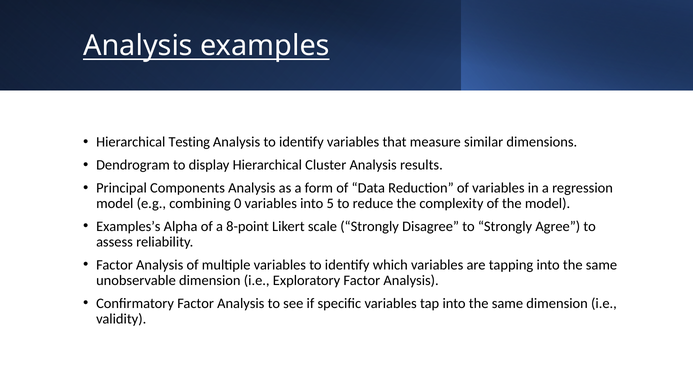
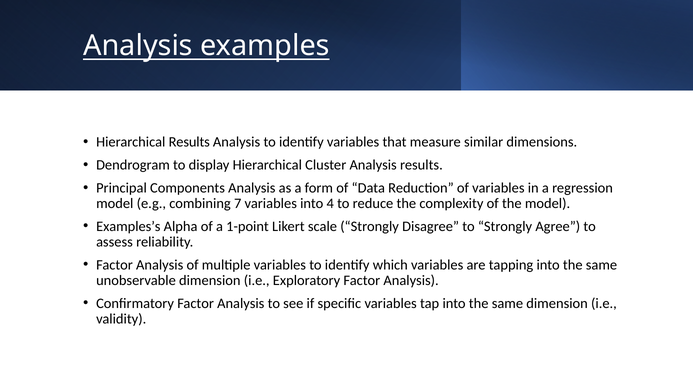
Hierarchical Testing: Testing -> Results (189, 142)
0: 0 -> 7 (238, 203)
5: 5 -> 4 (330, 203)
8-point: 8-point -> 1-point (248, 226)
